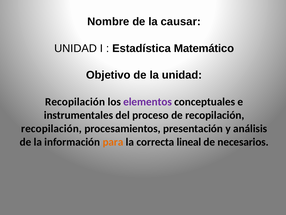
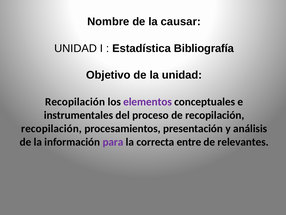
Matemático: Matemático -> Bibliografía (204, 48)
para colour: orange -> purple (113, 142)
lineal: lineal -> entre (189, 142)
necesarios: necesarios -> relevantes (243, 142)
